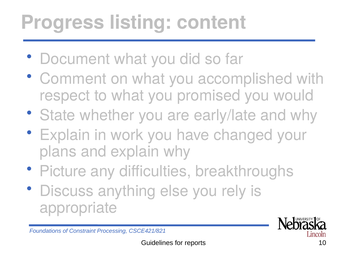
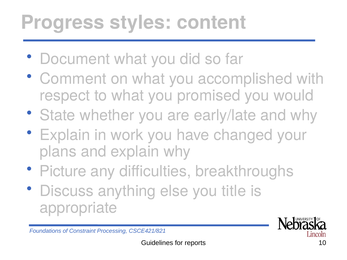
listing: listing -> styles (141, 22)
rely: rely -> title (234, 191)
